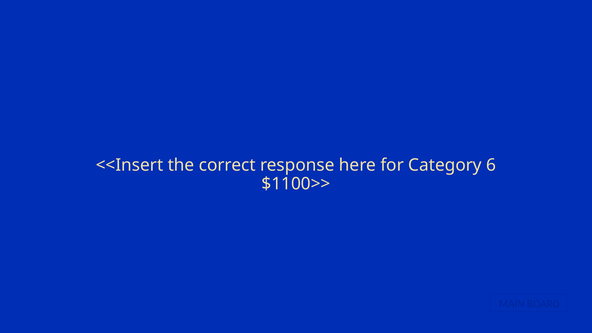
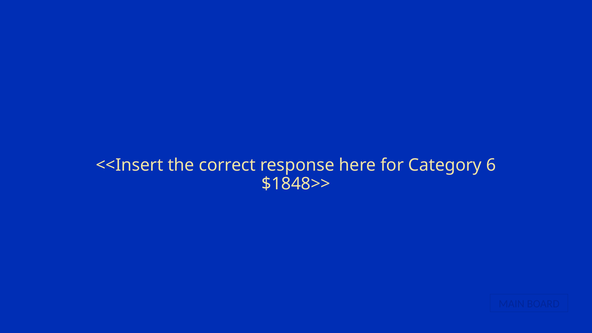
$1100>>: $1100>> -> $1848>> (296, 184)
